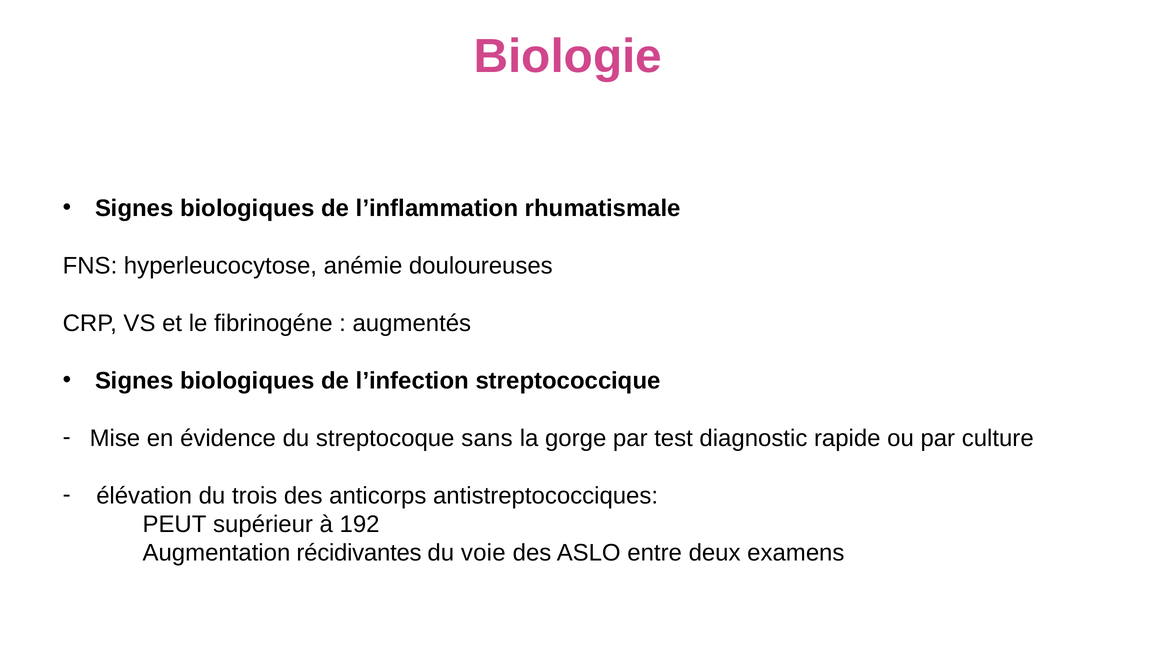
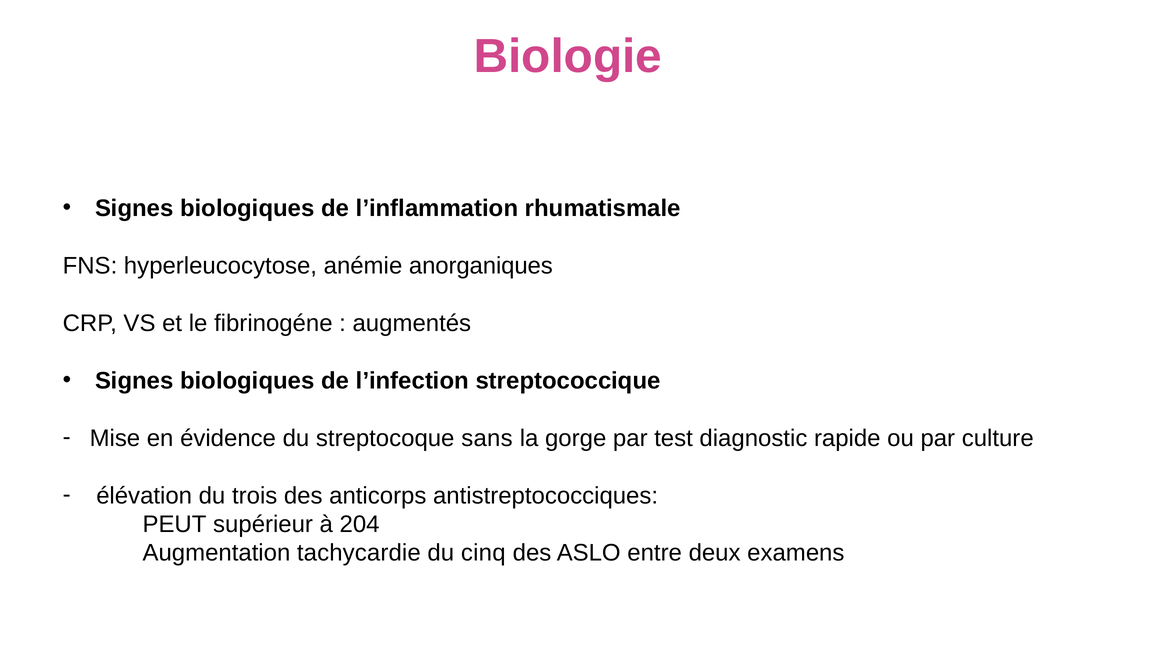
douloureuses: douloureuses -> anorganiques (481, 266)
192: 192 -> 204 (360, 525)
récidivantes: récidivantes -> tachycardie (359, 553)
voie: voie -> cinq (483, 553)
